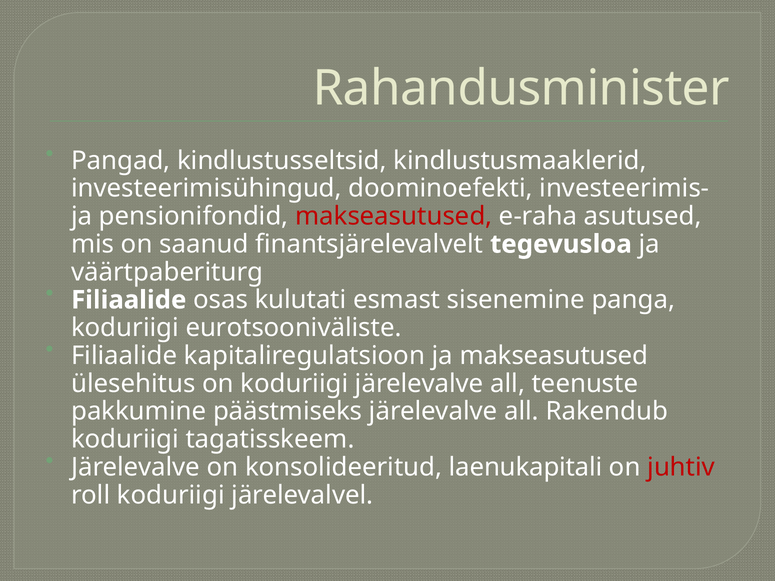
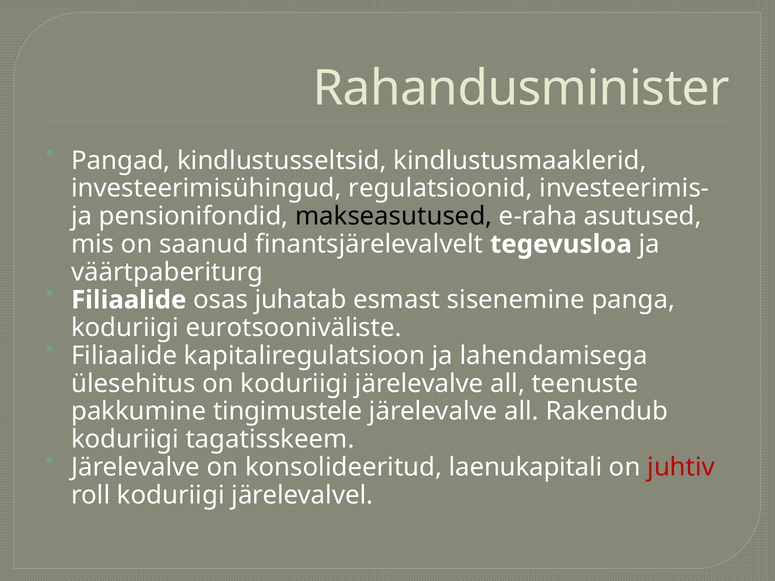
doominoefekti: doominoefekti -> regulatsioonid (441, 189)
makseasutused colour: red -> black (394, 216)
kulutati: kulutati -> juhatab (301, 300)
ja makseasutused: makseasutused -> lahendamisega (554, 356)
päästmiseks: päästmiseks -> tingimustele (288, 412)
